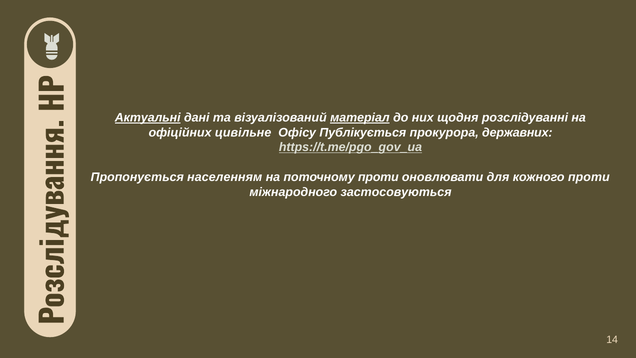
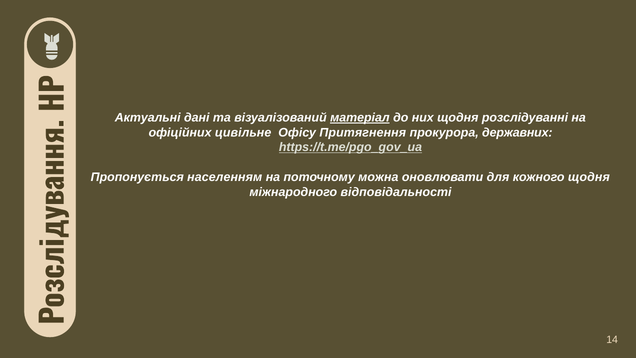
Актуальні underline: present -> none (148, 118)
Публікується: Публікується -> Притягнення (363, 132)
поточному проти: проти -> можна (378, 177)
кожного проти: проти -> щодня (589, 177)
застосовуються: застосовуються -> відповідальності (396, 192)
